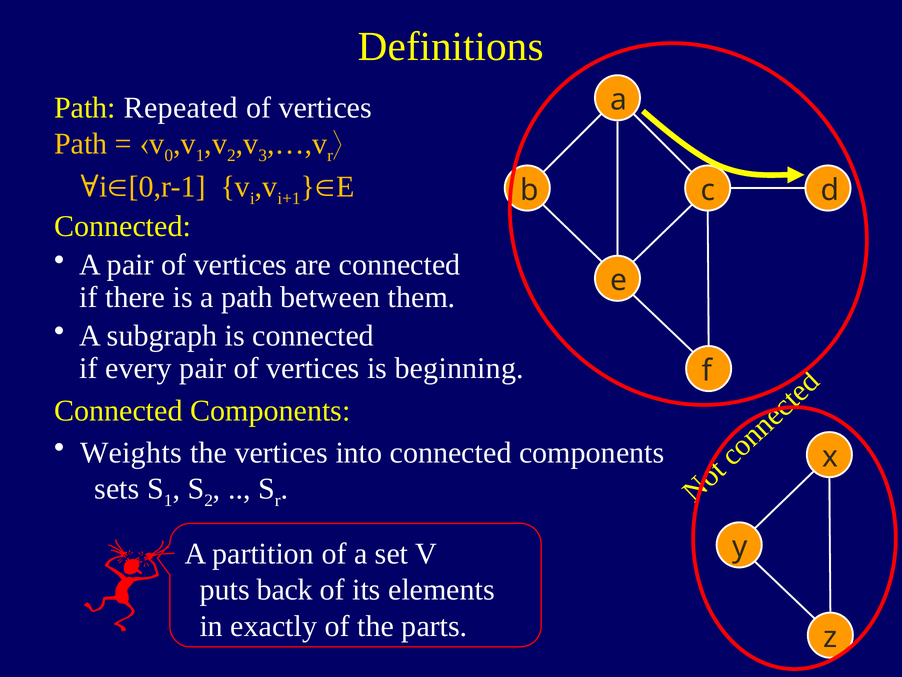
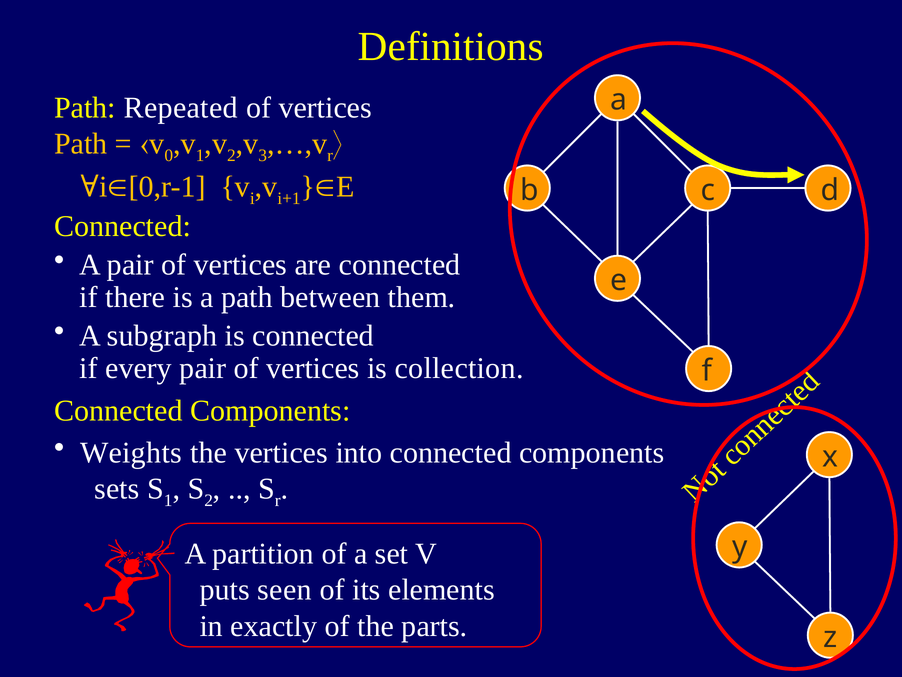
beginning: beginning -> collection (459, 368)
back: back -> seen (285, 590)
